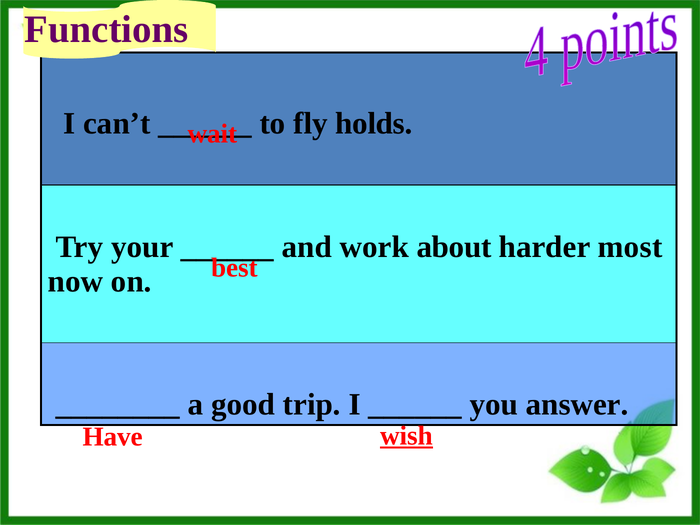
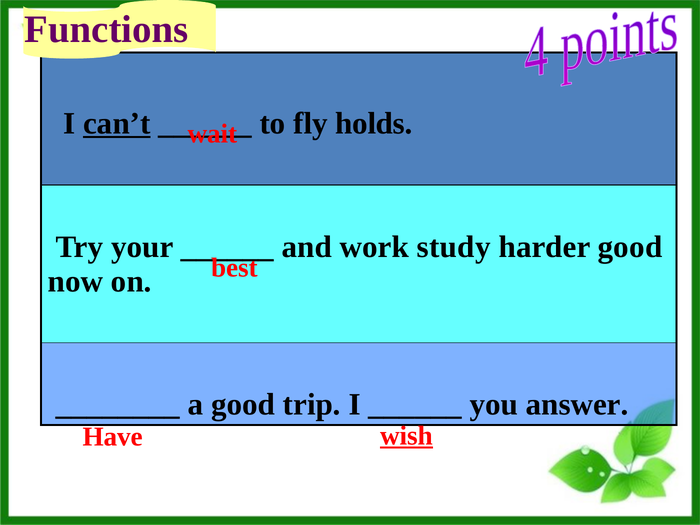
can’t underline: none -> present (117, 124)
about: about -> study (454, 247)
harder most: most -> good (630, 247)
